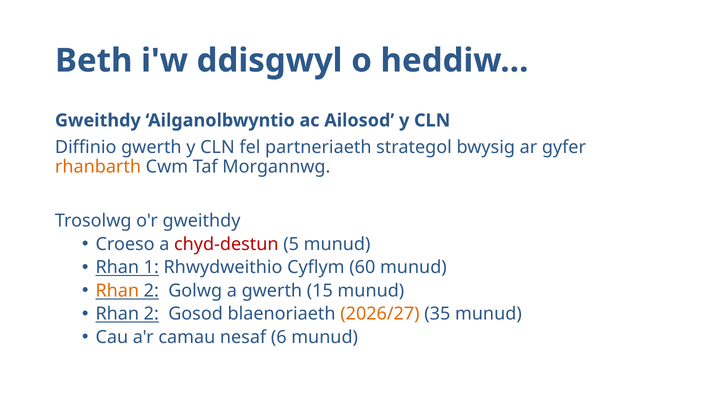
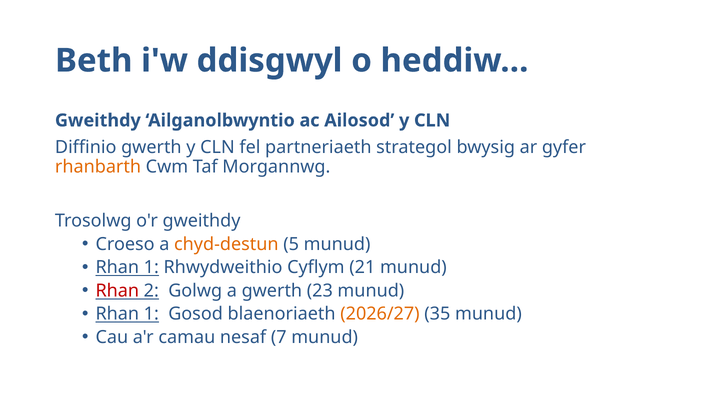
chyd-destun colour: red -> orange (226, 244)
60: 60 -> 21 (362, 267)
Rhan colour: orange -> red (117, 290)
15: 15 -> 23 (320, 290)
2: 2 -> 1 (151, 313)
6: 6 -> 7 (279, 337)
